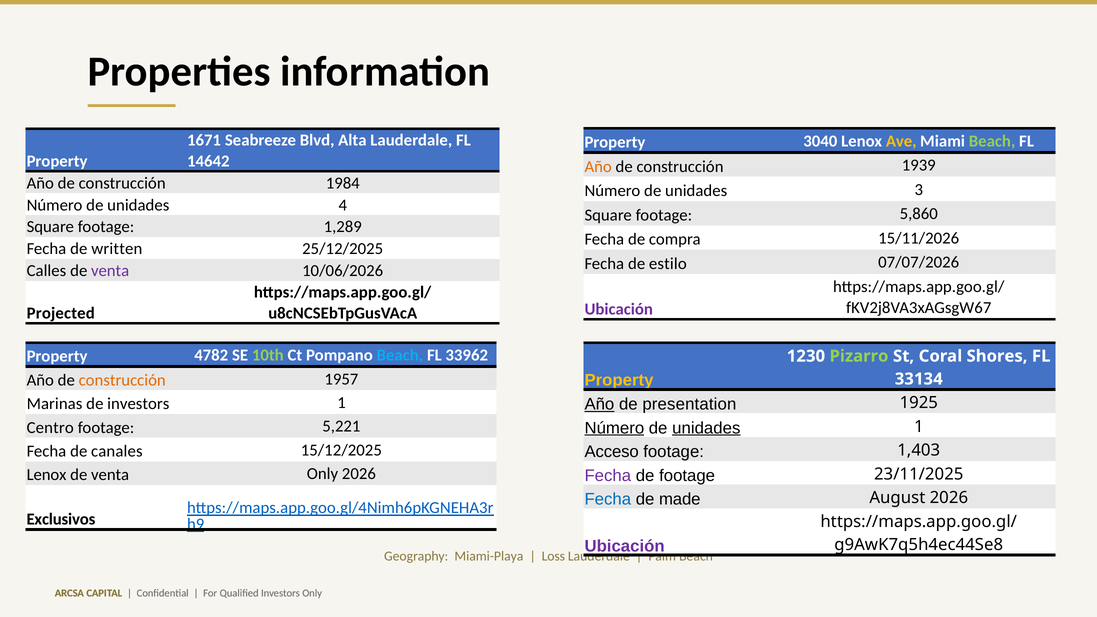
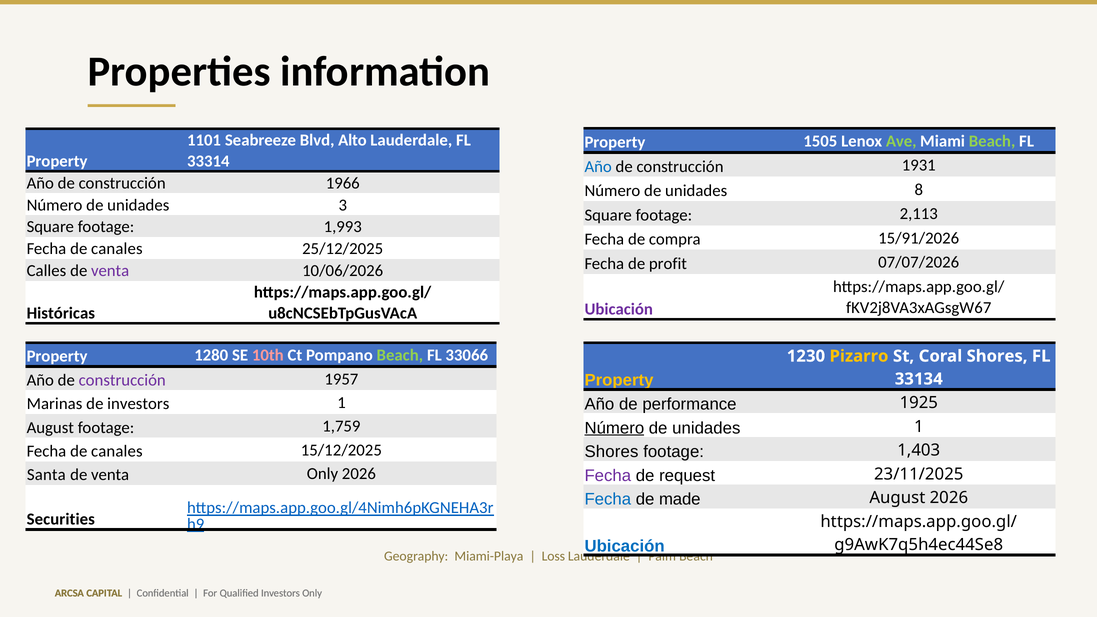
1671: 1671 -> 1101 (204, 140)
Alta: Alta -> Alto (352, 140)
3040: 3040 -> 1505 (820, 141)
Ave colour: yellow -> light green (901, 141)
14642: 14642 -> 33314 (208, 161)
Año colour: orange -> blue (598, 167)
1939: 1939 -> 1931 (919, 165)
1984: 1984 -> 1966 (343, 183)
3: 3 -> 8 (919, 190)
4: 4 -> 3 (343, 205)
5,860: 5,860 -> 2,113 (919, 214)
1,289: 1,289 -> 1,993 (343, 227)
15/11/2026: 15/11/2026 -> 15/91/2026 (919, 238)
written: written -> canales (117, 249)
estilo: estilo -> profit (668, 264)
Projected: Projected -> Históricas (61, 313)
4782: 4782 -> 1280 (211, 355)
10th colour: light green -> pink (268, 355)
Beach colour: light blue -> light green (400, 355)
33962: 33962 -> 33066 (467, 355)
Pizarro colour: light green -> yellow (859, 356)
construcción colour: orange -> purple (122, 380)
Año underline: present -> none (599, 404)
presentation: presentation -> performance (689, 404)
unidades underline: present -> none (706, 428)
Centro: Centro -> August (50, 428)
5,221: 5,221 -> 1,759 (341, 426)
Acceso: Acceso -> Shores (611, 452)
de footage: footage -> request (687, 476)
Lenox: Lenox -> Santa (46, 475)
Exclusivos: Exclusivos -> Securities (61, 519)
Ubicación colour: purple -> blue (625, 546)
